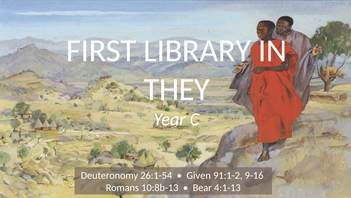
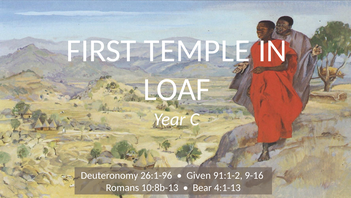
LIBRARY: LIBRARY -> TEMPLE (197, 51)
THEY: THEY -> LOAF (177, 89)
26:1-54: 26:1-54 -> 26:1-96 (156, 175)
